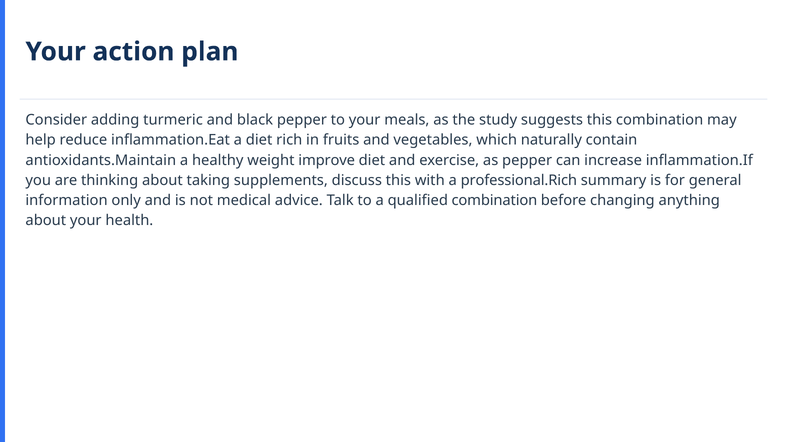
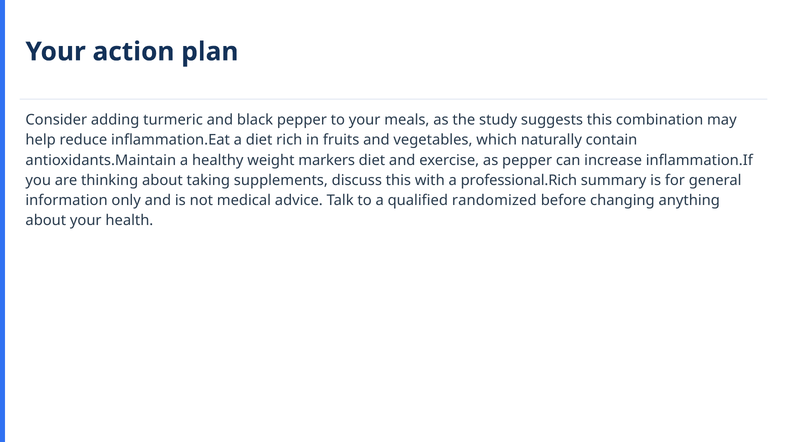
improve: improve -> markers (327, 160)
qualified combination: combination -> randomized (494, 201)
